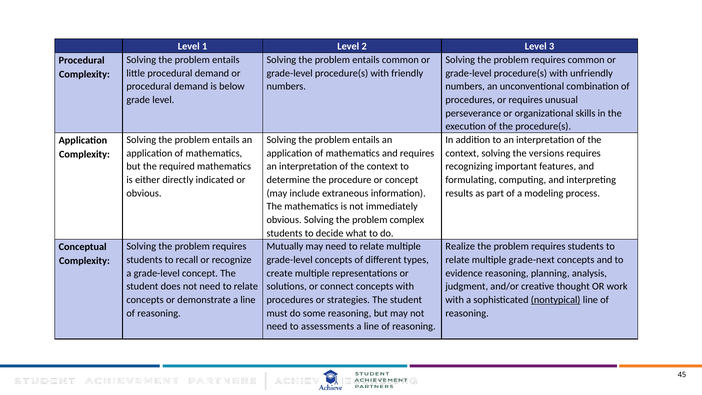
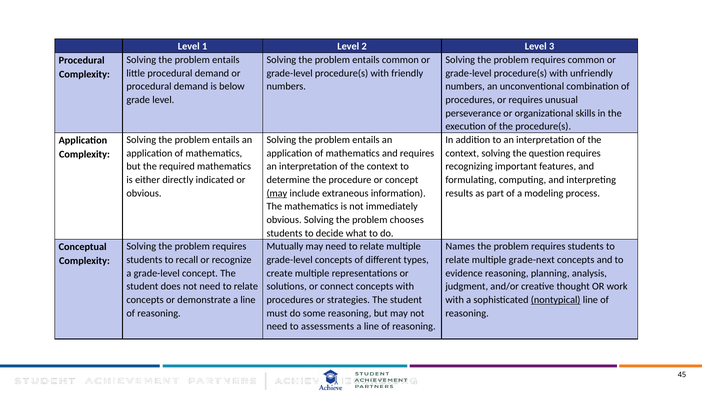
versions: versions -> question (547, 153)
may underline: none -> present (277, 193)
complex: complex -> chooses (407, 220)
Realize: Realize -> Names (460, 246)
